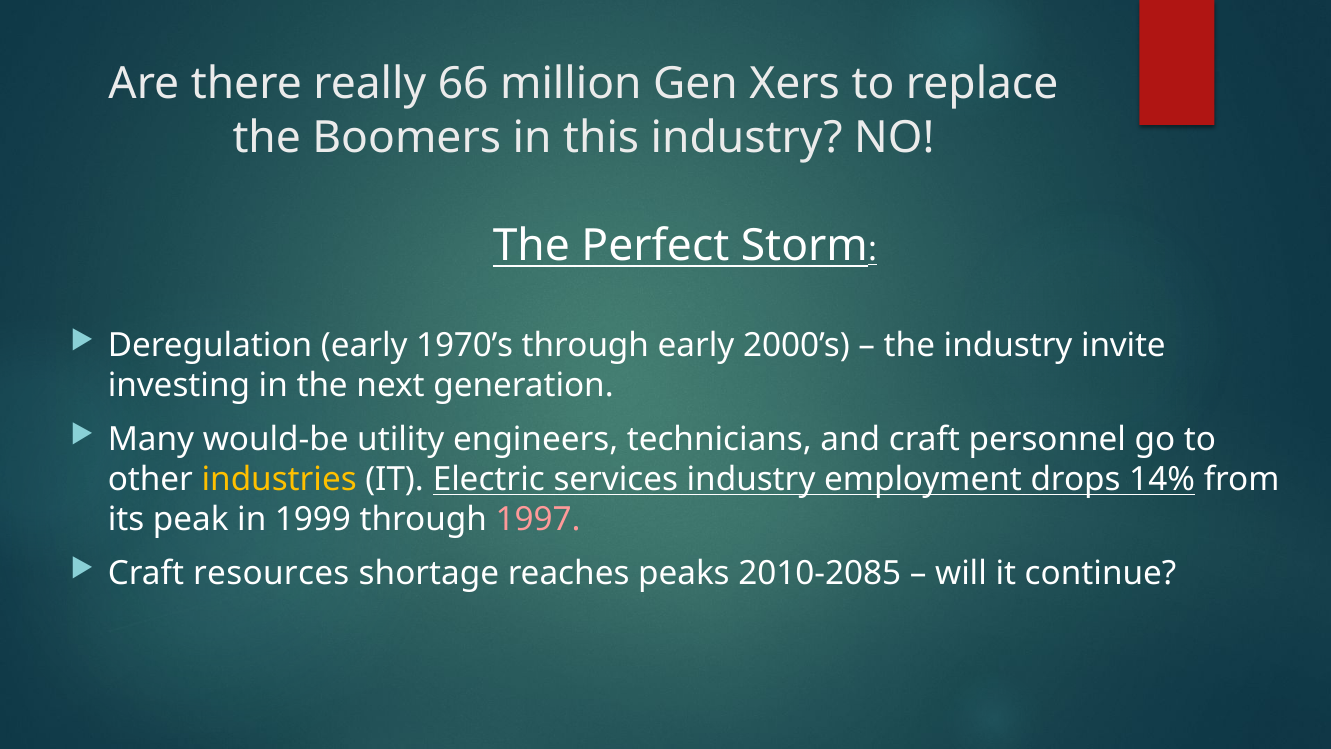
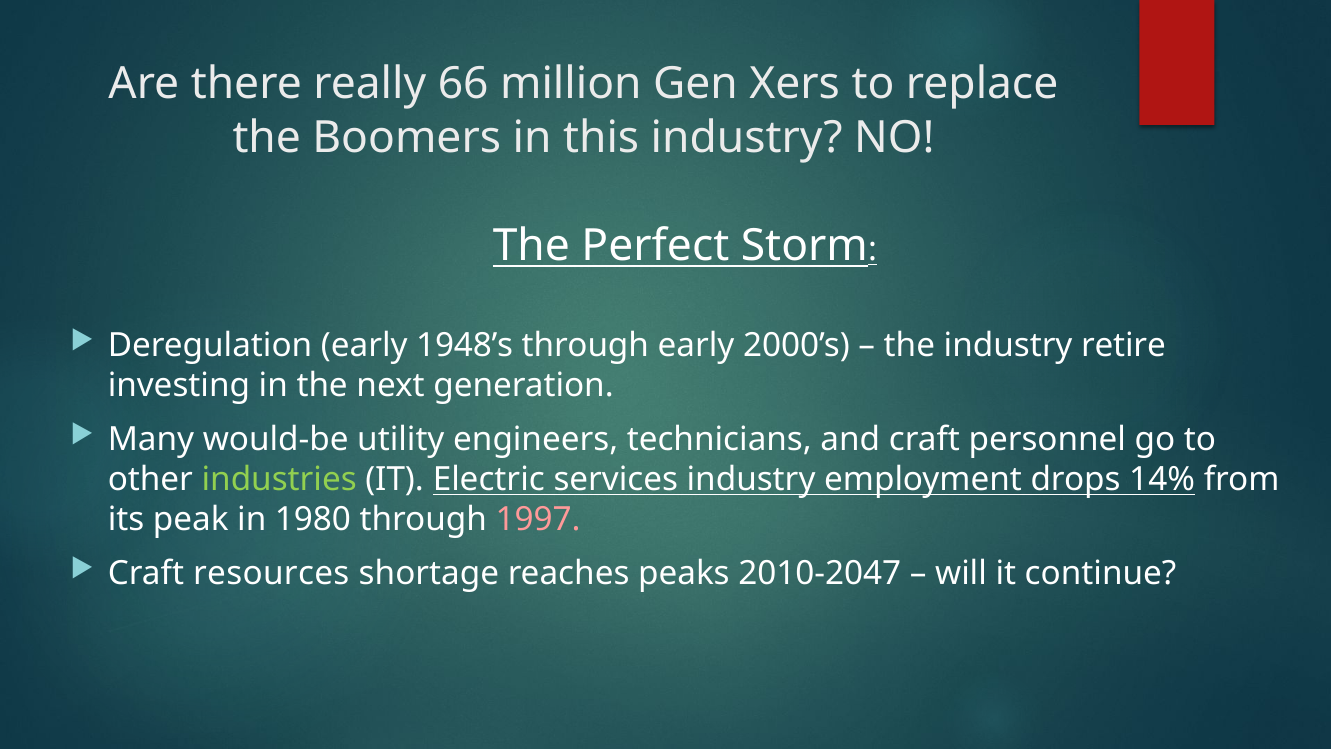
1970’s: 1970’s -> 1948’s (465, 346)
invite: invite -> retire (1123, 346)
industries colour: yellow -> light green (279, 479)
1999: 1999 -> 1980 (313, 519)
2010-2085: 2010-2085 -> 2010-2047 (820, 573)
